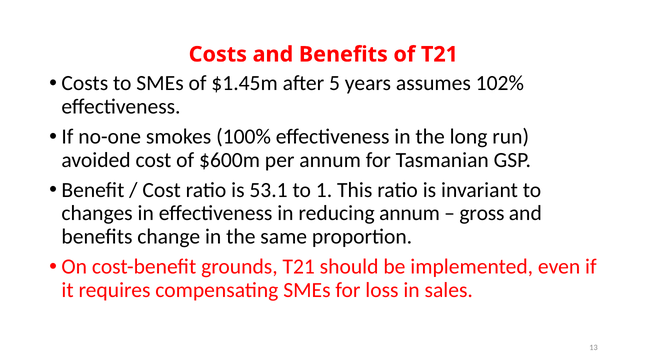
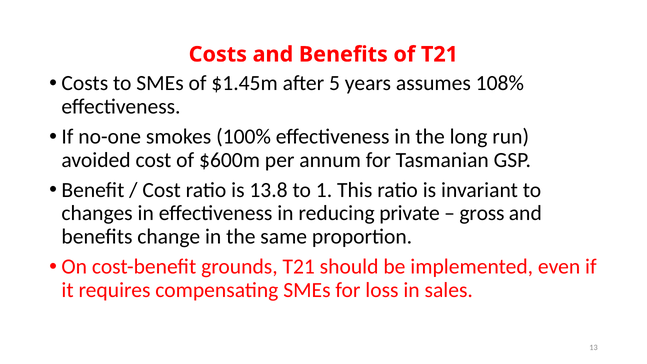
102%: 102% -> 108% (500, 83)
53.1: 53.1 -> 13.8 (269, 190)
reducing annum: annum -> private (410, 213)
